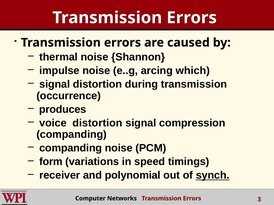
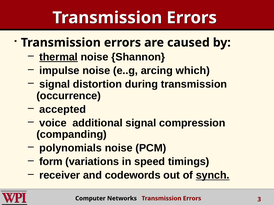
thermal underline: none -> present (59, 57)
produces: produces -> accepted (63, 110)
voice distortion: distortion -> additional (98, 123)
companding: companding -> polynomials (71, 148)
polynomial: polynomial -> codewords (133, 176)
